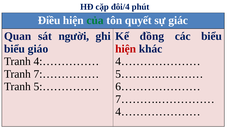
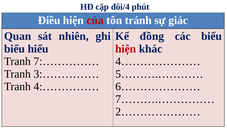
của colour: green -> red (95, 20)
quyết: quyết -> tránh (138, 20)
người: người -> nhiên (74, 36)
giáo: giáo -> hiểu (38, 49)
4:……………: 4:…………… -> 7:…………… (66, 61)
7:……………: 7:…………… -> 3:…………… (66, 74)
5:……………: 5:…………… -> 4:…………… (66, 86)
4…………………: 4………………… -> 2………………… (158, 111)
